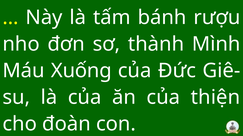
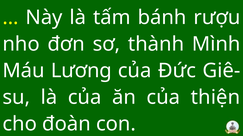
Xuống: Xuống -> Lương (81, 71)
